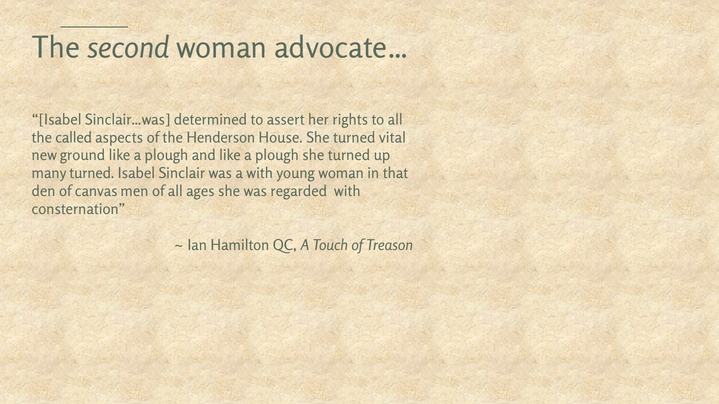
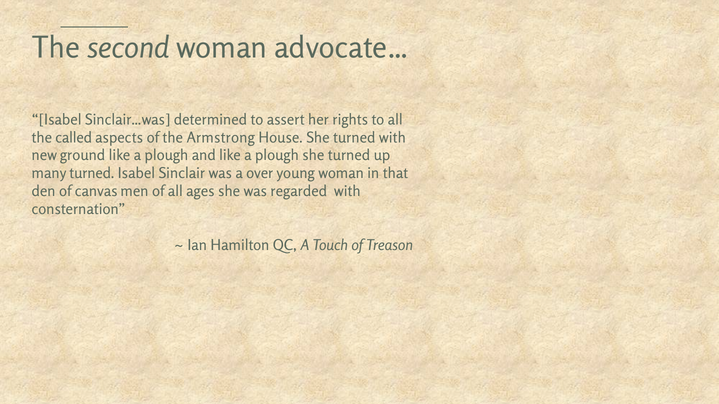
Henderson: Henderson -> Armstrong (221, 138)
turned vital: vital -> with (392, 138)
a with: with -> over (260, 174)
